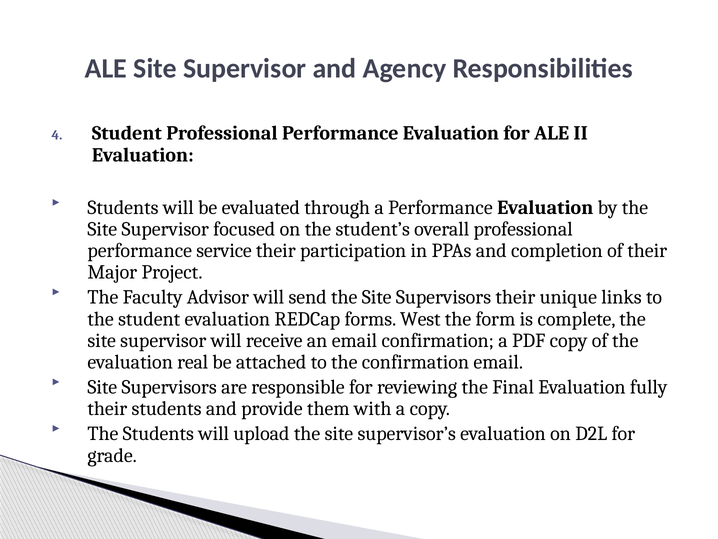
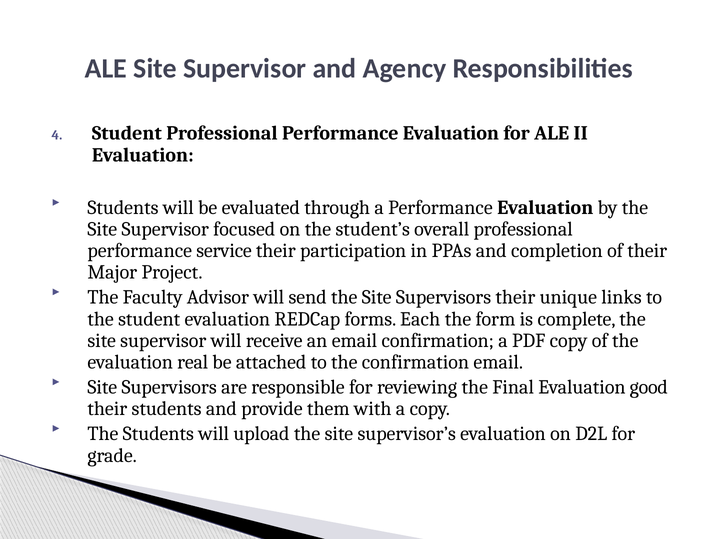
West: West -> Each (420, 319)
fully: fully -> good (649, 387)
